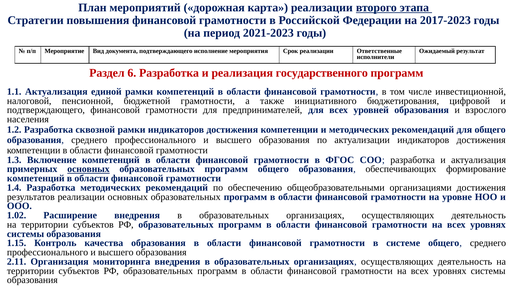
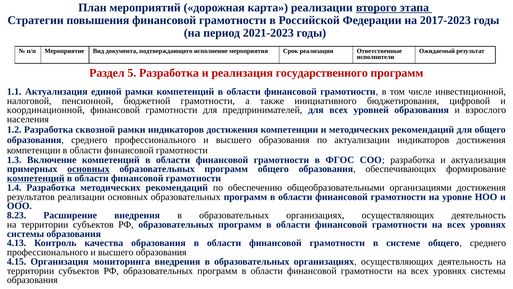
6: 6 -> 5 (132, 73)
подтверждающего: подтверждающего -> координационной (46, 110)
компетенций underline: none -> present (36, 178)
1.02: 1.02 -> 8.23 (17, 215)
1.15: 1.15 -> 4.13 (17, 243)
2.11: 2.11 -> 4.15 (17, 261)
